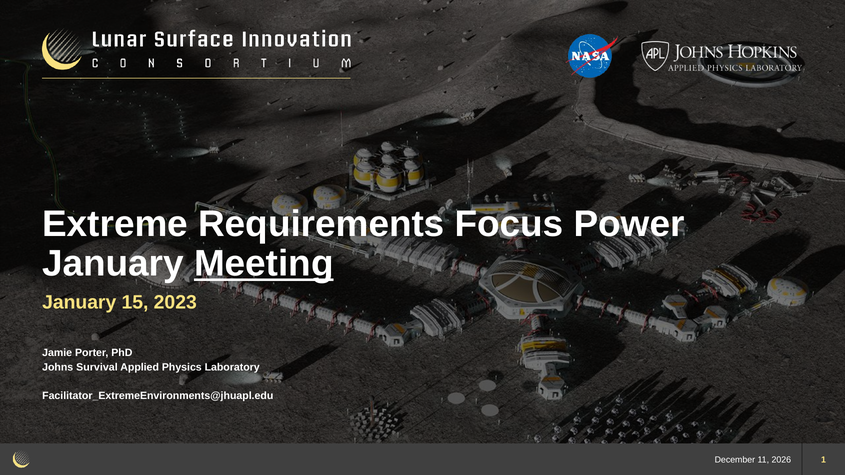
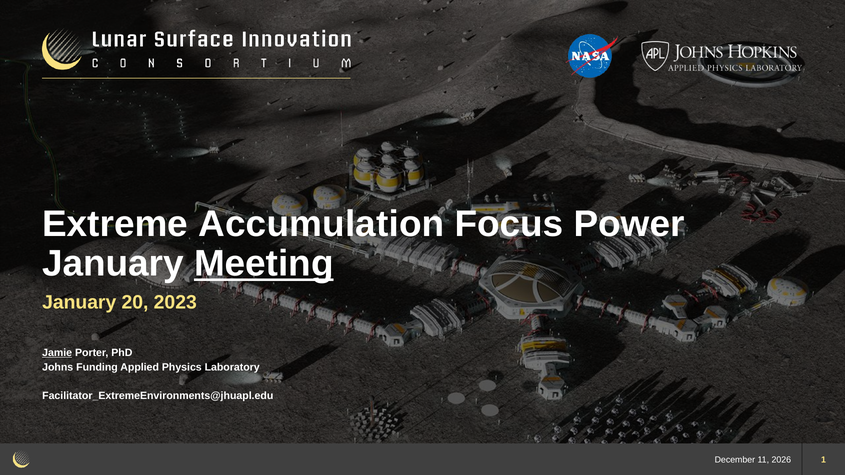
Requirements: Requirements -> Accumulation (321, 224)
15: 15 -> 20 (135, 302)
Jamie underline: none -> present (57, 353)
Survival: Survival -> Funding (97, 367)
